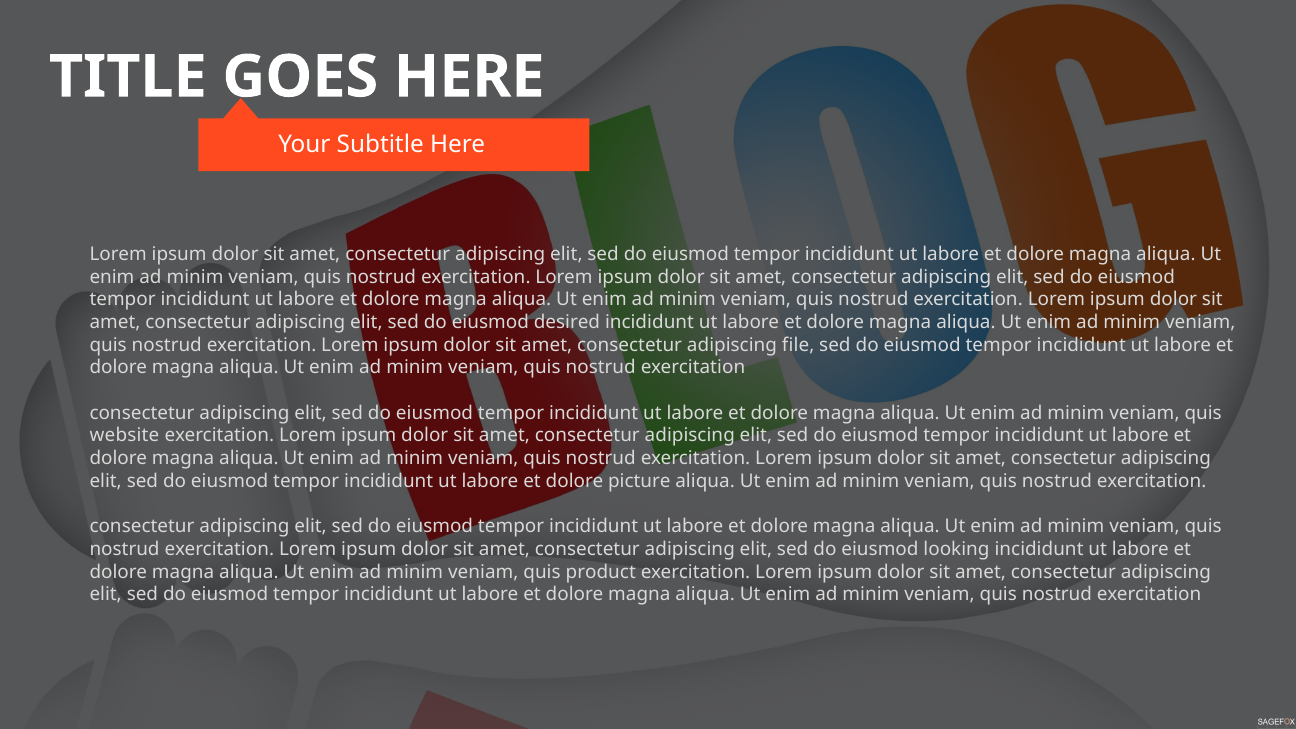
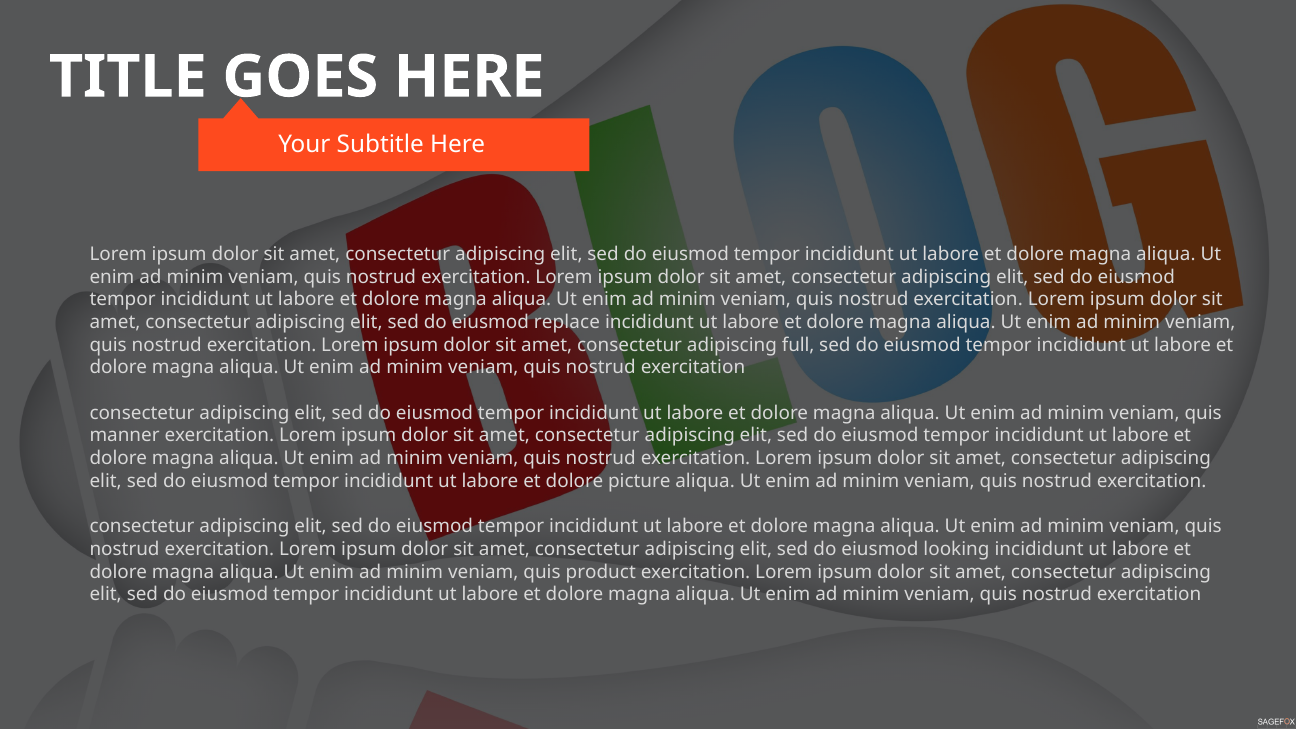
desired: desired -> replace (567, 322)
file: file -> full (798, 345)
website: website -> manner (125, 436)
